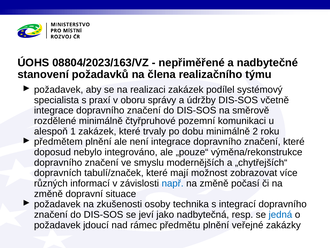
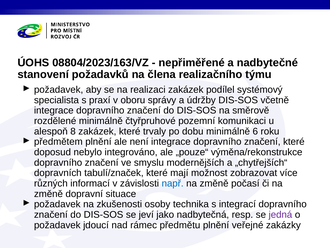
1: 1 -> 8 (73, 131)
2: 2 -> 6 (255, 131)
jedná colour: blue -> purple (280, 214)
